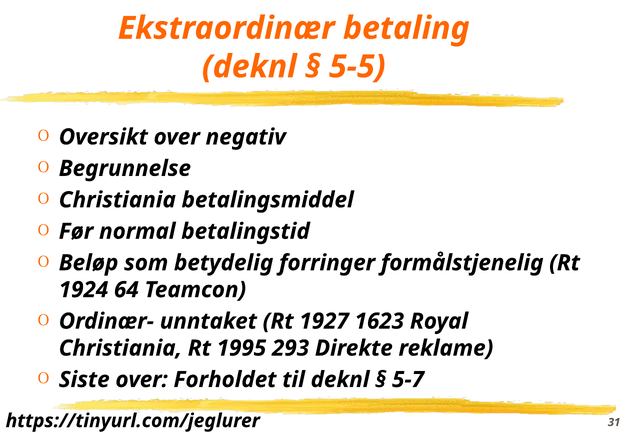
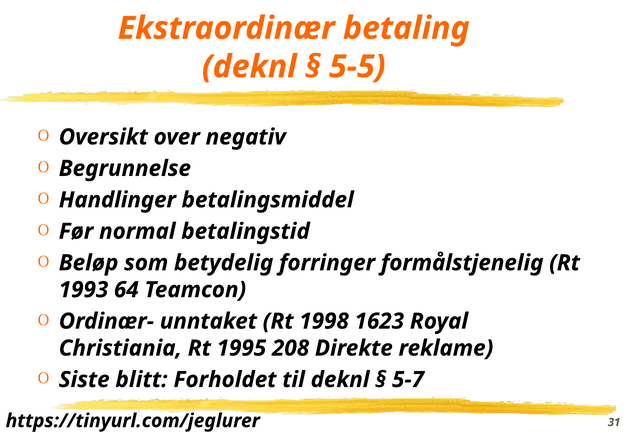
Christiania: Christiania -> Handlinger (117, 200)
1924: 1924 -> 1993 (84, 290)
1927: 1927 -> 1998 (324, 322)
293: 293 -> 208 (291, 349)
Siste over: over -> blitt (142, 380)
